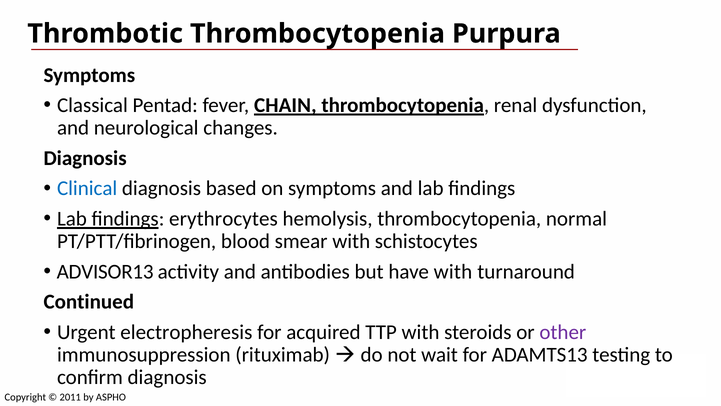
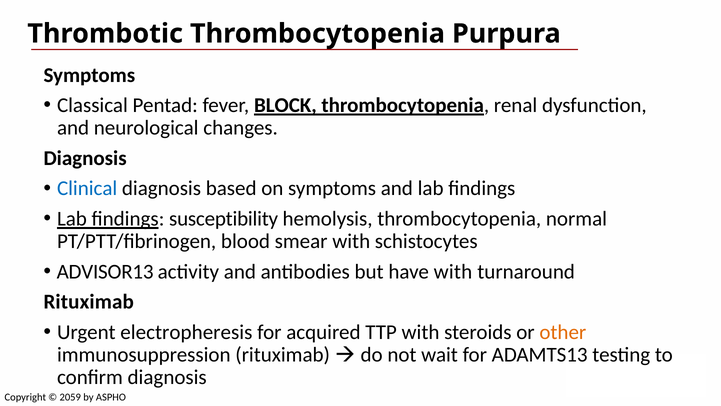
CHAIN: CHAIN -> BLOCK (285, 105)
erythrocytes: erythrocytes -> susceptibility (224, 218)
Continued: Continued -> Rituximab (89, 302)
other colour: purple -> orange (563, 332)
2011: 2011 -> 2059 (70, 397)
